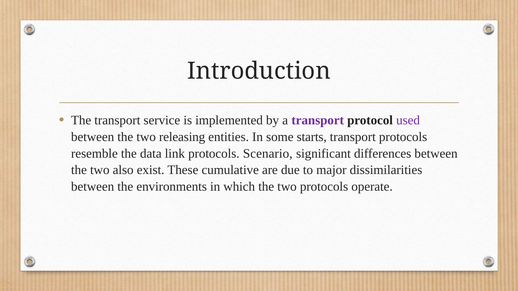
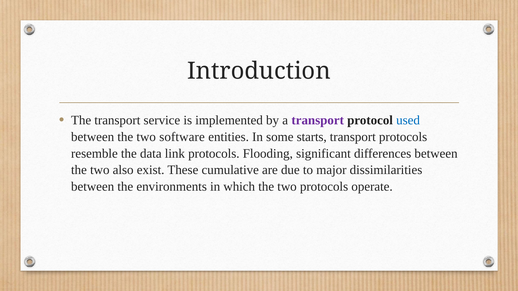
used colour: purple -> blue (408, 120)
releasing: releasing -> software (182, 137)
Scenario: Scenario -> Flooding (268, 154)
